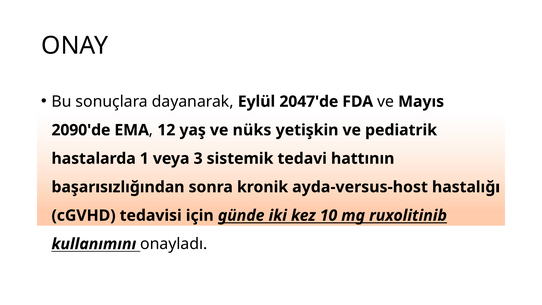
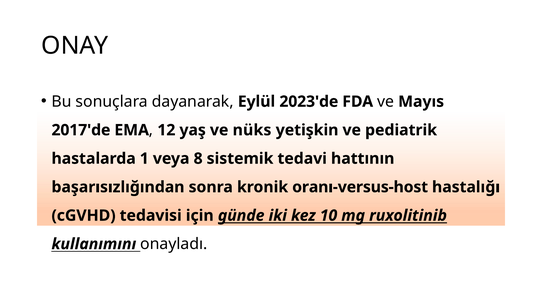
2047'de: 2047'de -> 2023'de (309, 102)
2090'de: 2090'de -> 2017'de (81, 130)
3: 3 -> 8 (198, 159)
ayda-versus-host: ayda-versus-host -> oranı-versus-host (360, 187)
